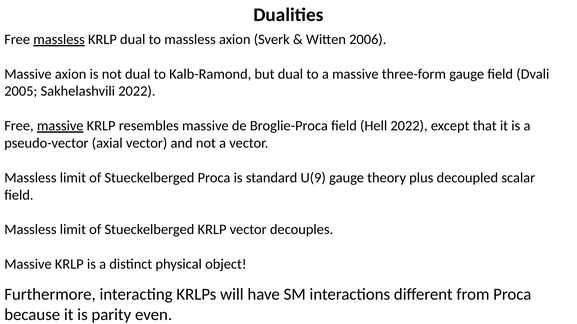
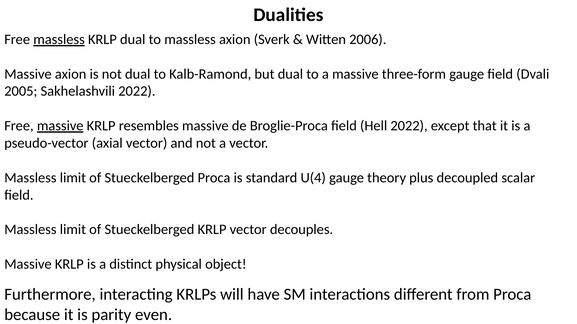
U(9: U(9 -> U(4 (313, 178)
